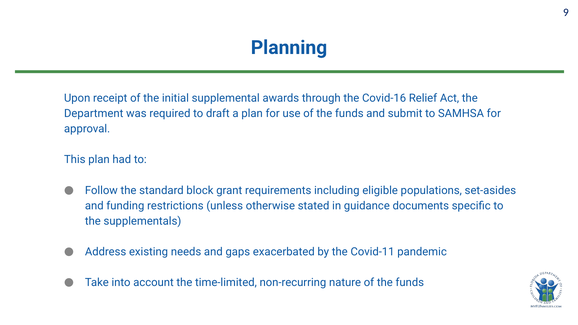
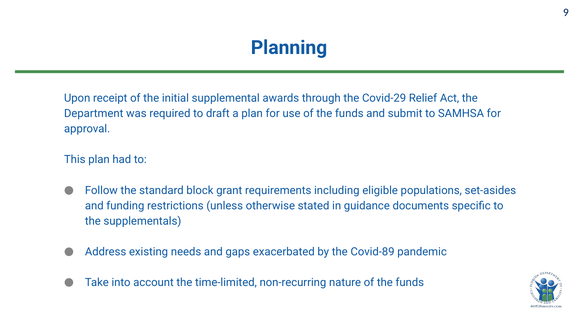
Covid-16: Covid-16 -> Covid-29 (384, 98)
Covid-11: Covid-11 -> Covid-89 (373, 252)
